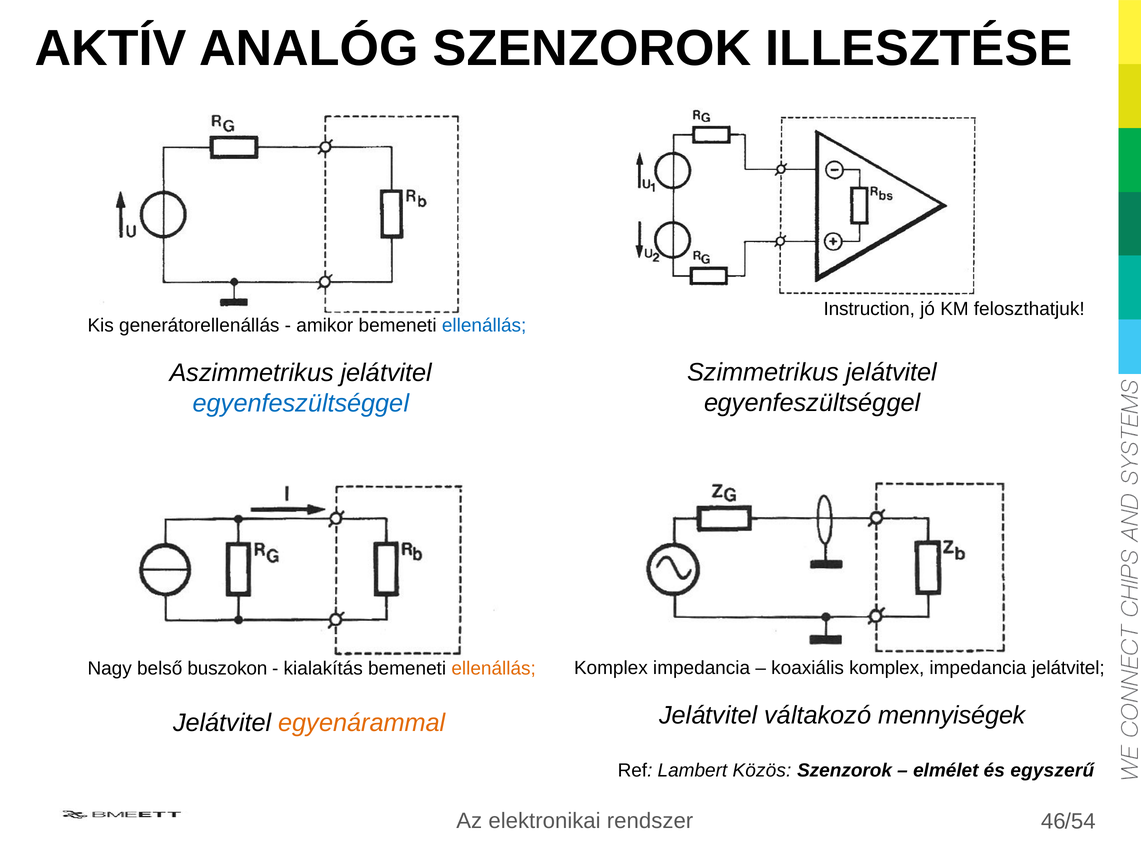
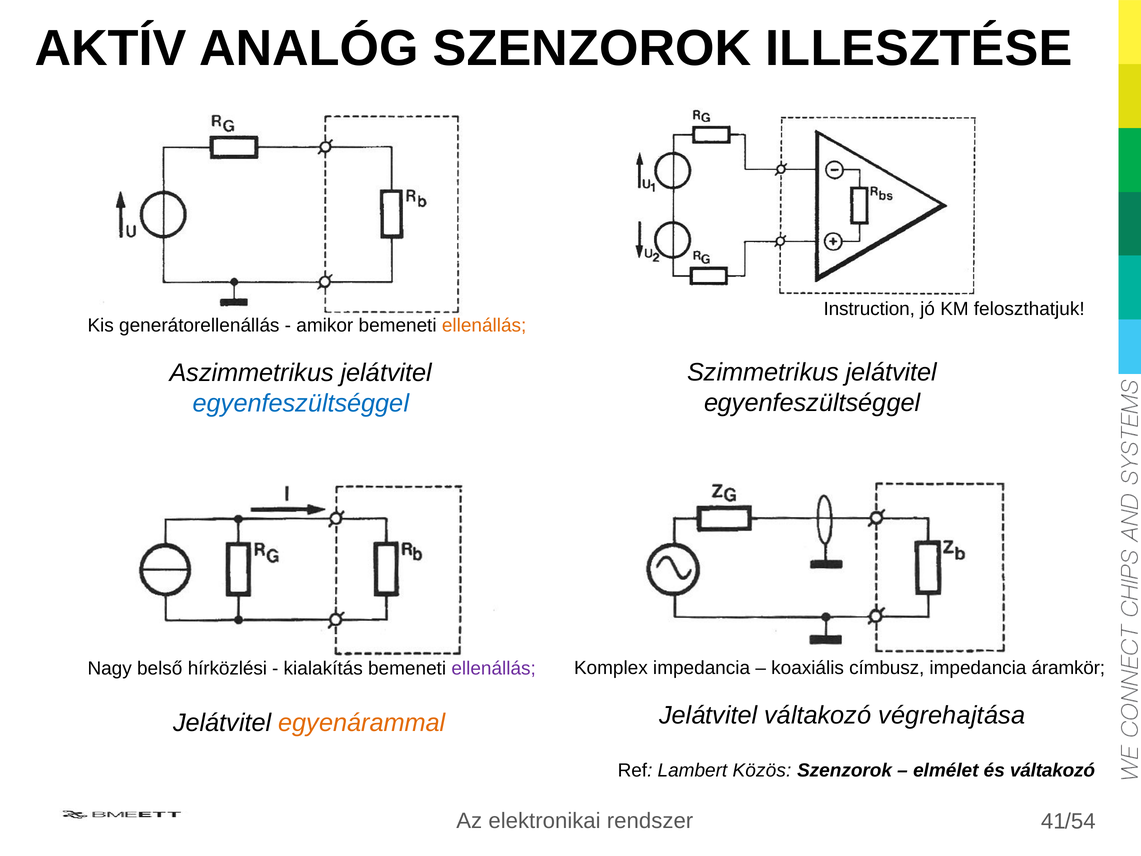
ellenállás colour: blue -> orange (484, 325)
buszokon: buszokon -> hírközlési (227, 668)
ellenállás colour: orange -> purple (494, 668)
koaxiális komplex: komplex -> címbusz (887, 668)
impedancia jelátvitel: jelátvitel -> áramkör (1068, 668)
mennyiségek: mennyiségek -> végrehajtása (952, 715)
és egyszerű: egyszerű -> váltakozó (1052, 770)
46: 46 -> 41 (1053, 821)
